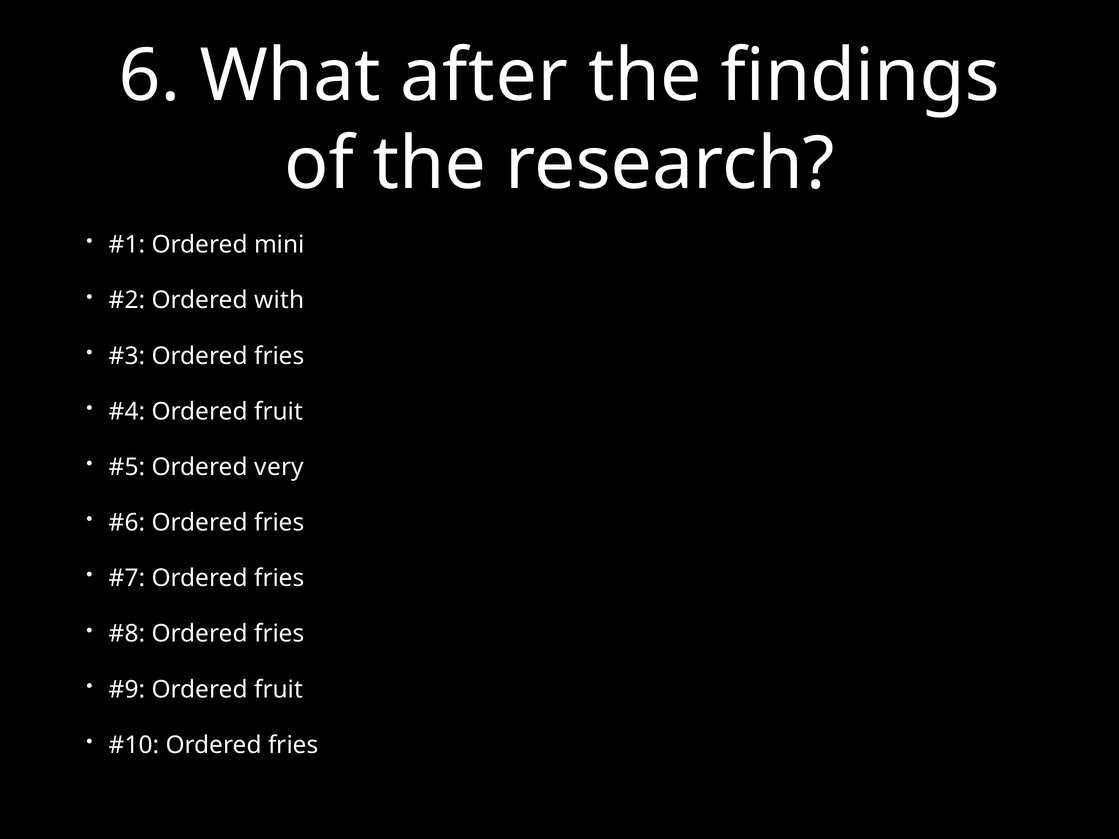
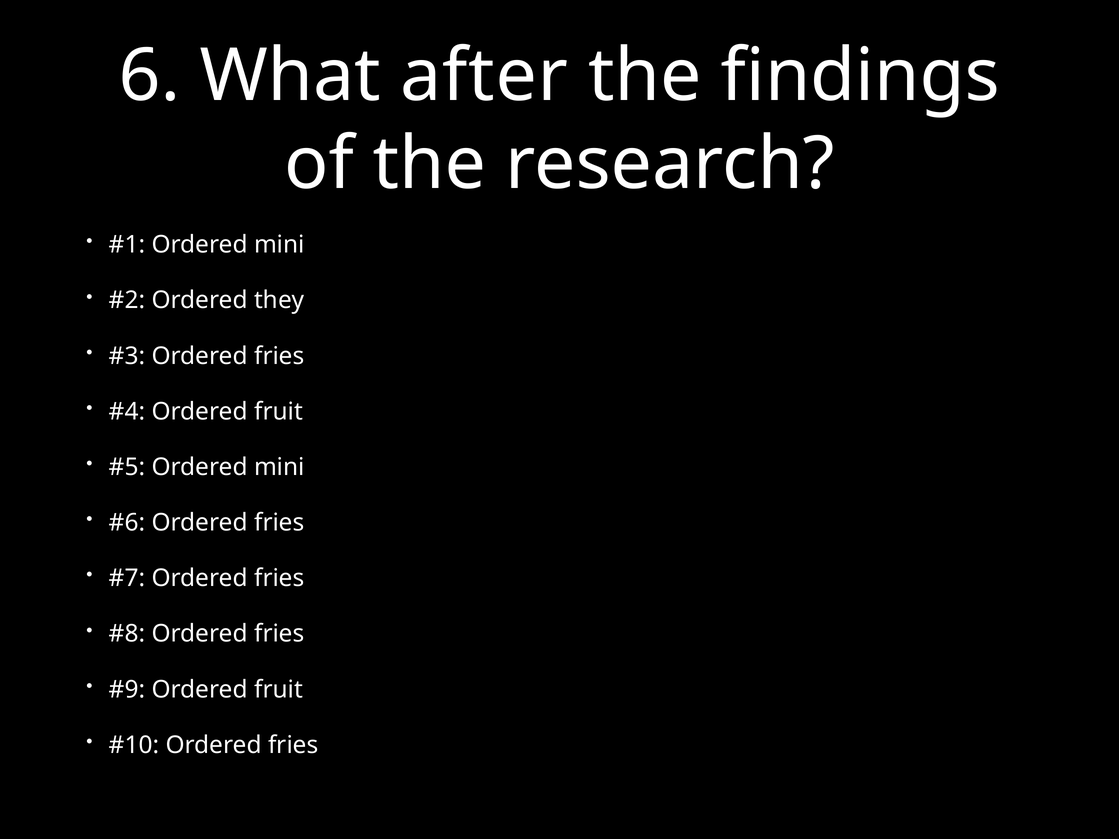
with: with -> they (279, 300)
very: very -> mini (279, 467)
